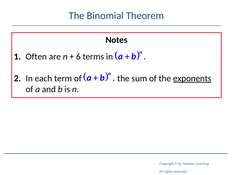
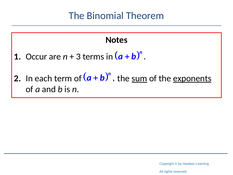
Often: Often -> Occur (36, 57)
6: 6 -> 3 (78, 57)
sum underline: none -> present (139, 78)
